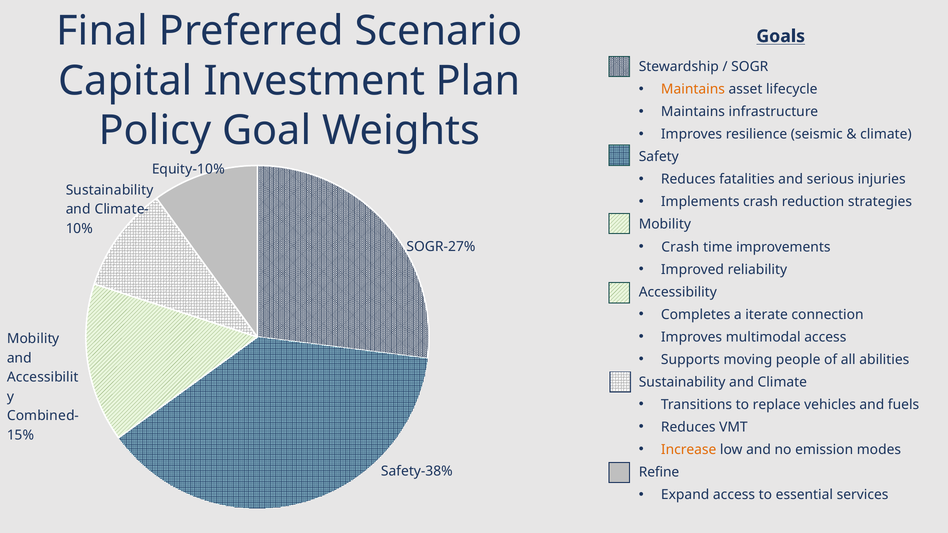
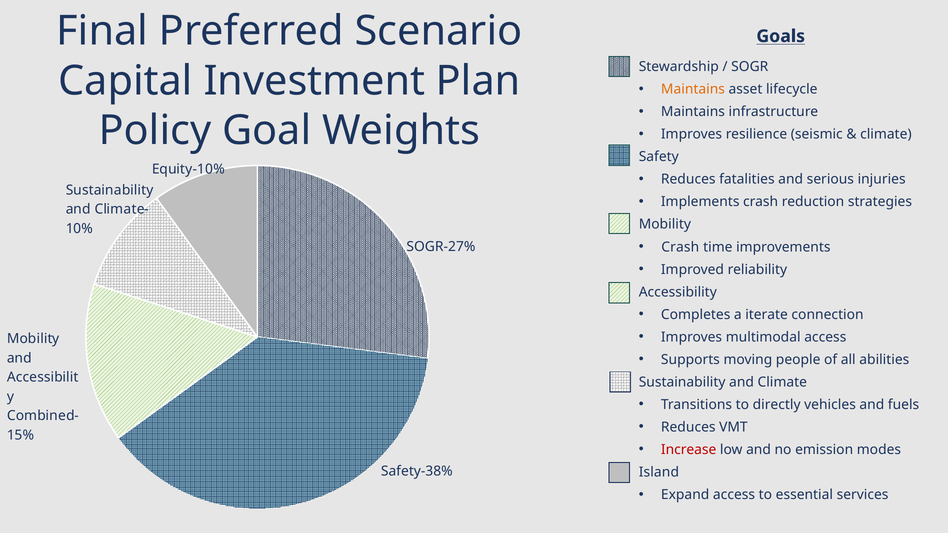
replace: replace -> directly (777, 405)
Increase colour: orange -> red (689, 450)
Refine: Refine -> Island (659, 472)
